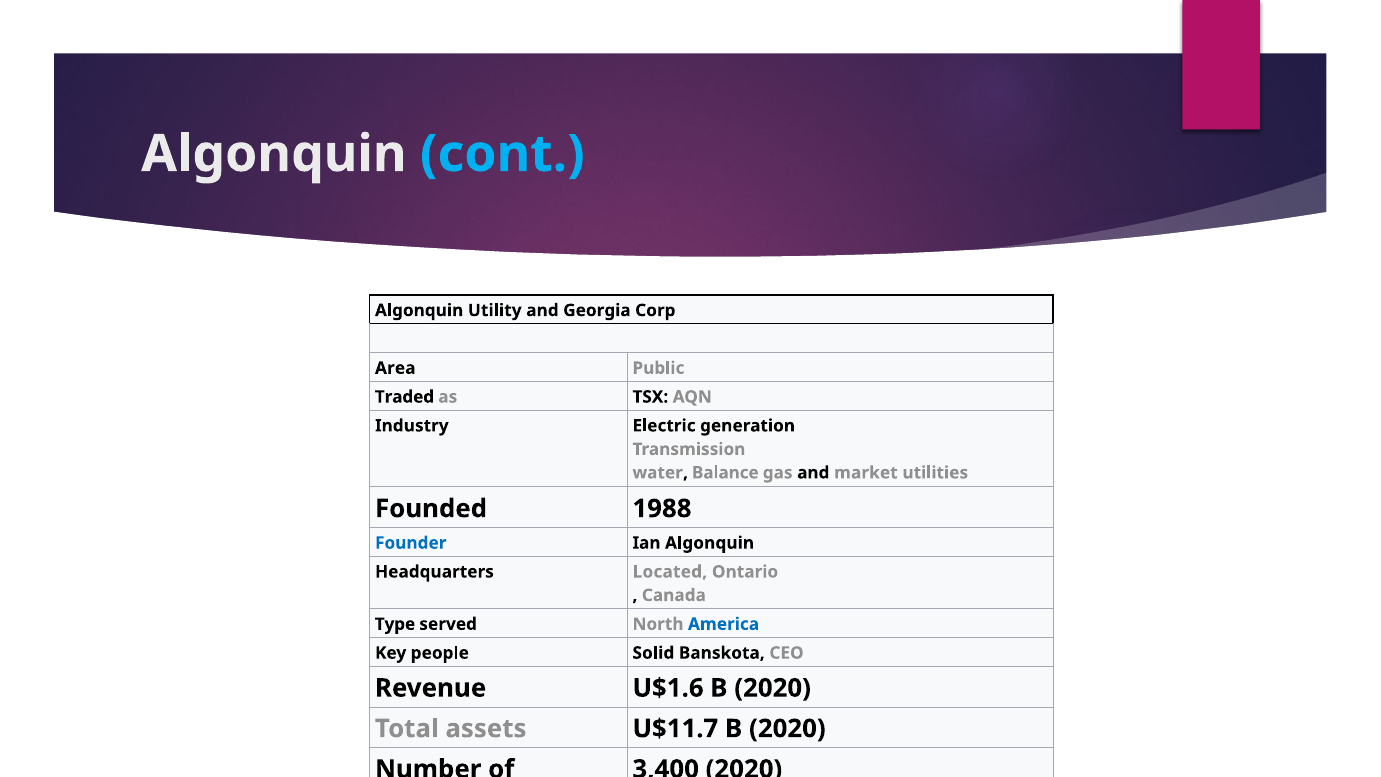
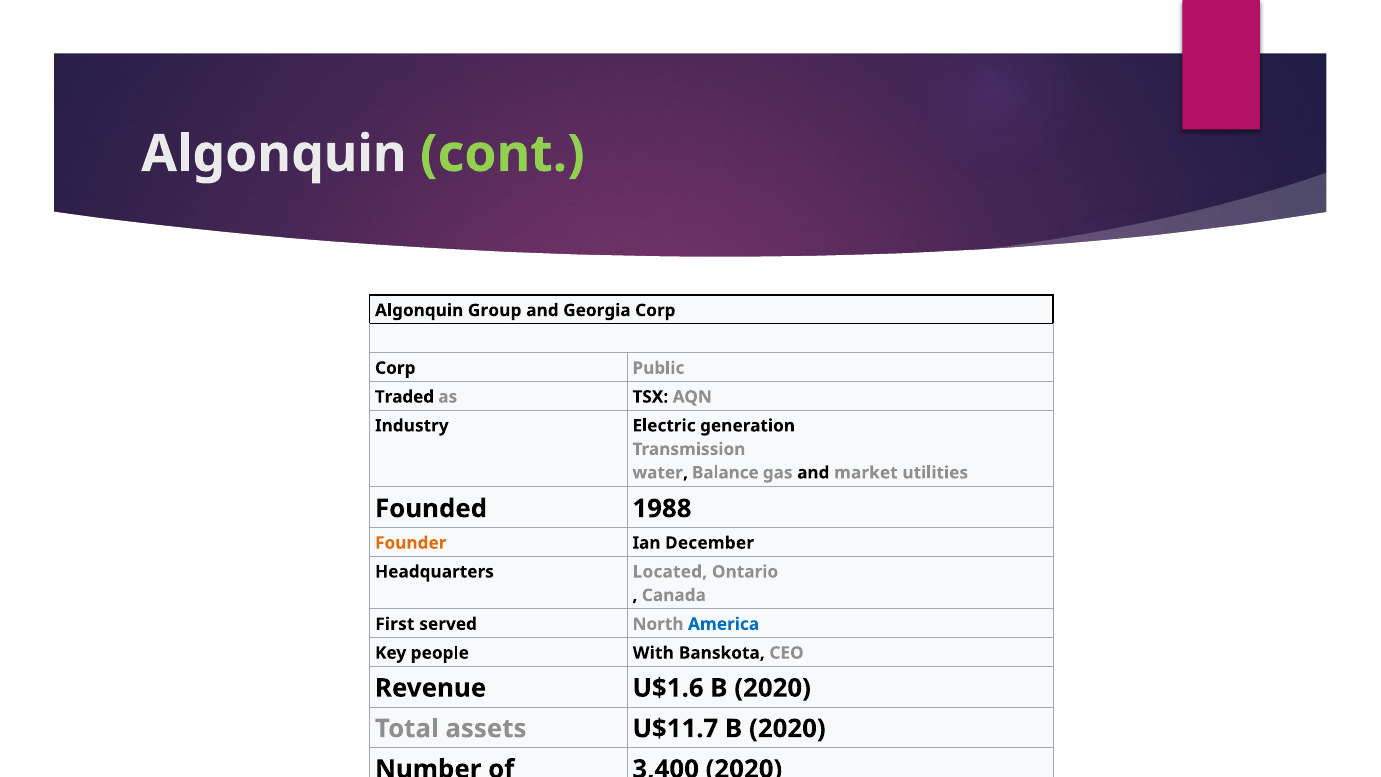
cont colour: light blue -> light green (502, 154)
Utility: Utility -> Group (495, 310)
Area: Area -> Corp (395, 368)
Founder colour: blue -> orange (411, 543)
Ian Algonquin: Algonquin -> December (710, 543)
Type: Type -> First (395, 624)
Solid: Solid -> With (653, 653)
